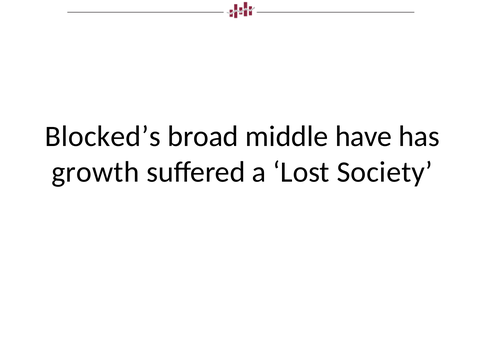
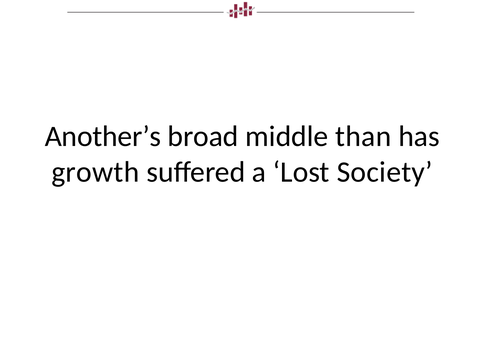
Blocked’s: Blocked’s -> Another’s (103, 136)
have: have -> than (363, 136)
